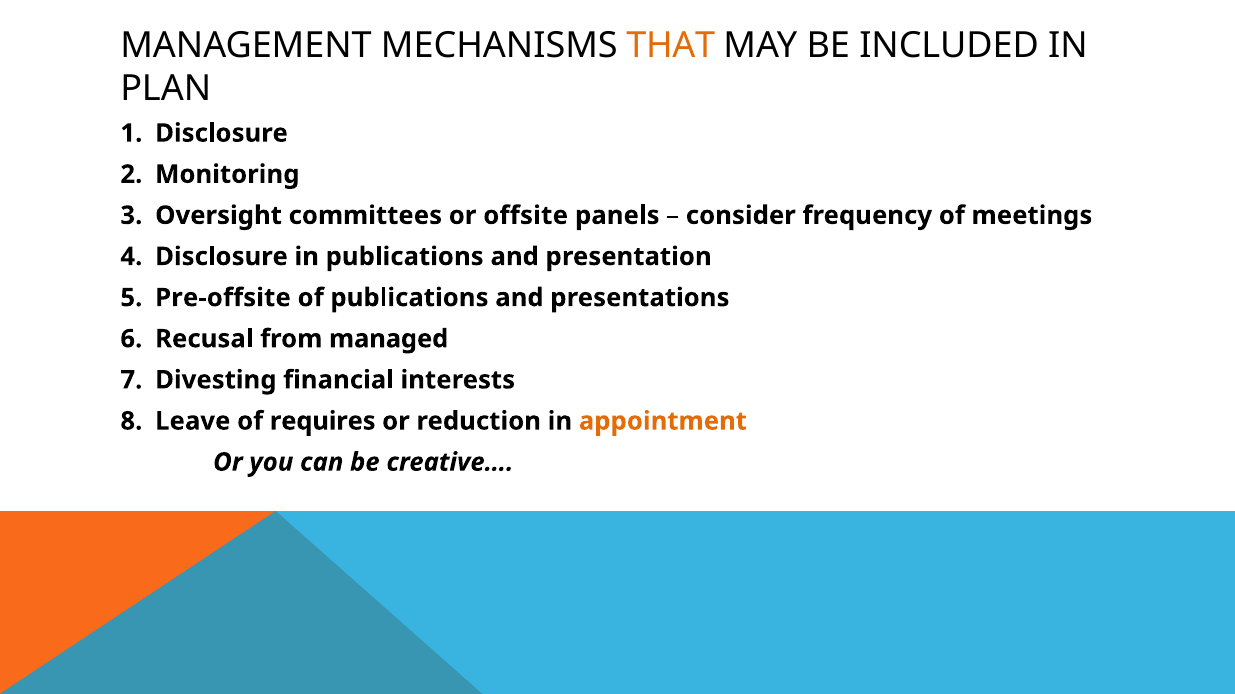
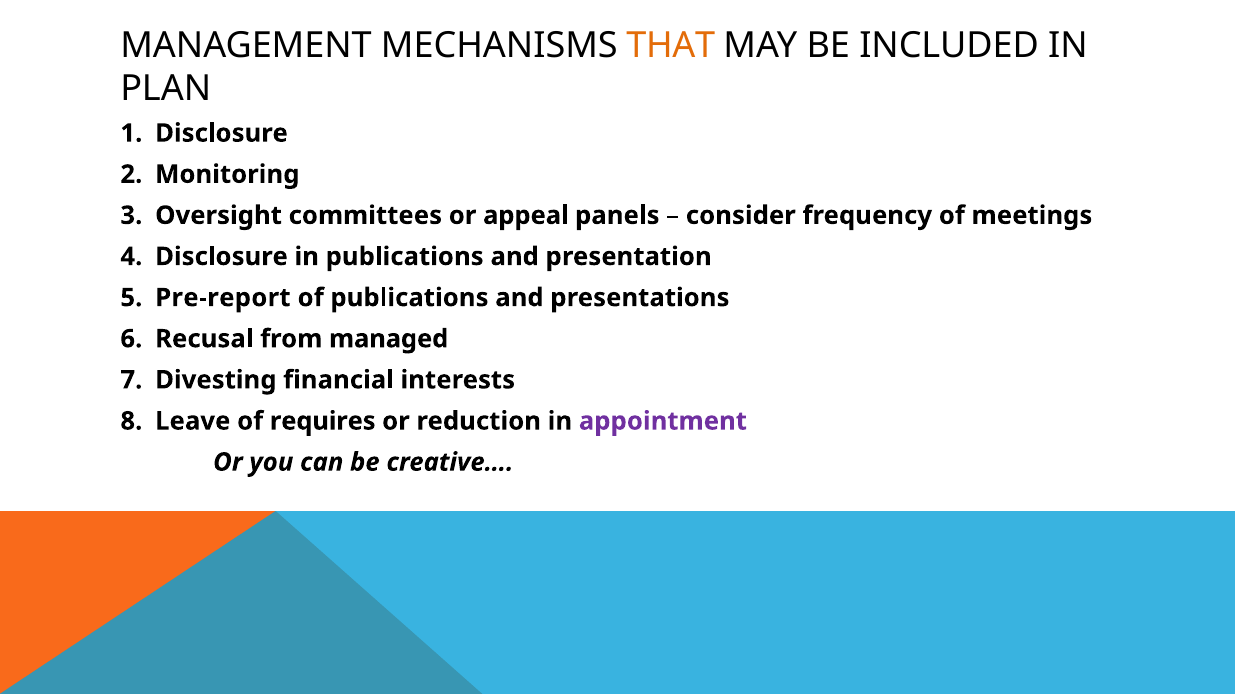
offsite: offsite -> appeal (526, 216)
Pre-offsite: Pre-offsite -> Pre-report (223, 298)
appointment colour: orange -> purple (663, 422)
